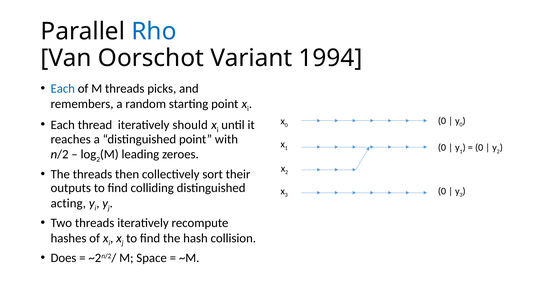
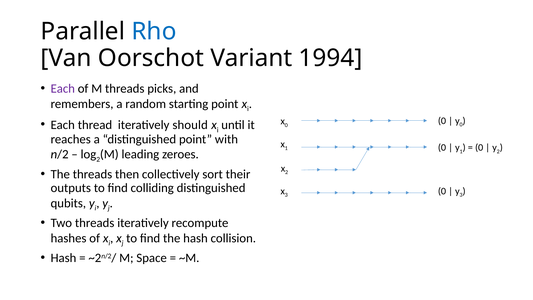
Each colour: blue -> purple (63, 89)
acting: acting -> qubits (68, 203)
Does: Does -> Hash (63, 258)
